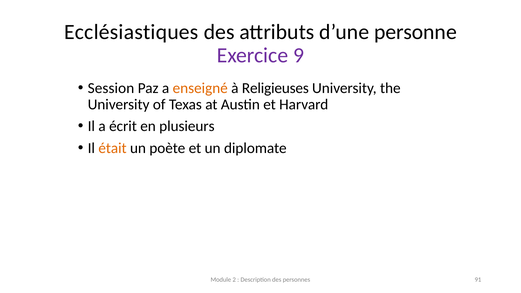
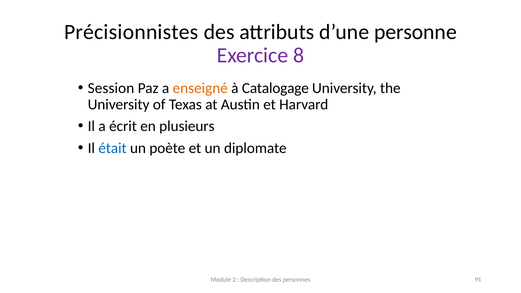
Ecclésiastiques: Ecclésiastiques -> Précisionnistes (131, 32)
9: 9 -> 8 (299, 55)
Religieuses: Religieuses -> Catalogage (275, 88)
était colour: orange -> blue (112, 148)
